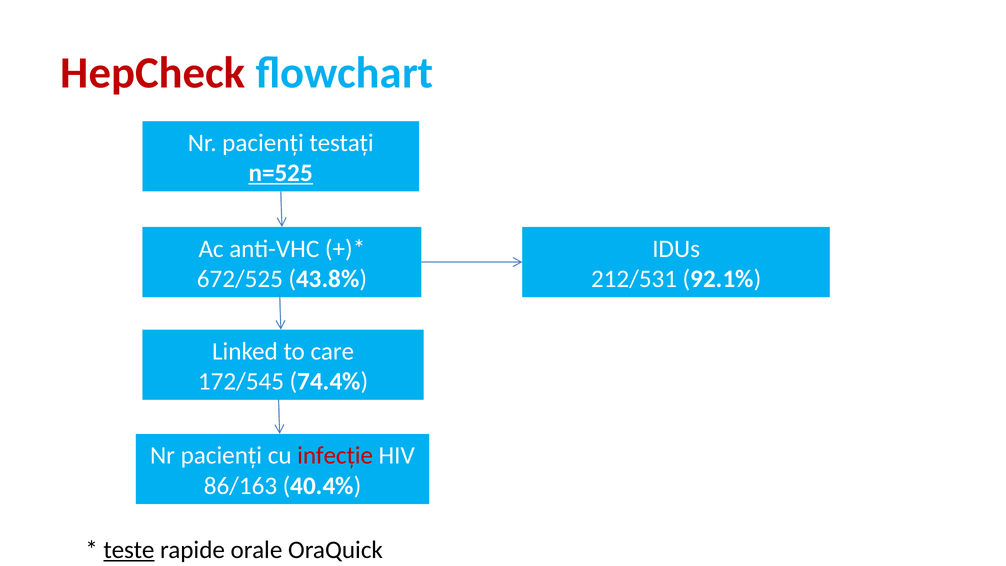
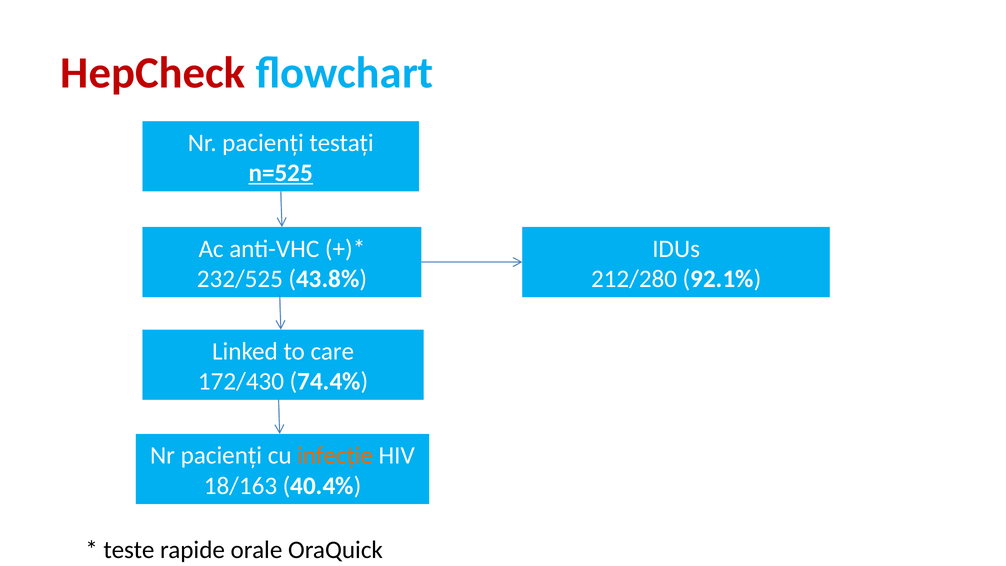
672/525: 672/525 -> 232/525 (240, 279)
212/531: 212/531 -> 212/280 (634, 279)
172/545: 172/545 -> 172/430 (241, 382)
infecție colour: red -> orange (335, 456)
86/163: 86/163 -> 18/163 (240, 486)
teste underline: present -> none (129, 550)
